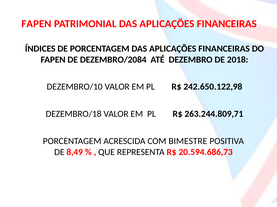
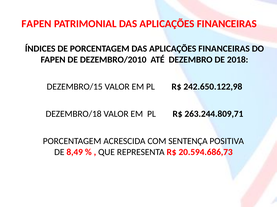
DEZEMBRO/2084: DEZEMBRO/2084 -> DEZEMBRO/2010 (113, 60)
DEZEMBRO/10: DEZEMBRO/10 -> DEZEMBRO/15 (75, 87)
BIMESTRE: BIMESTRE -> SENTENÇA (188, 142)
